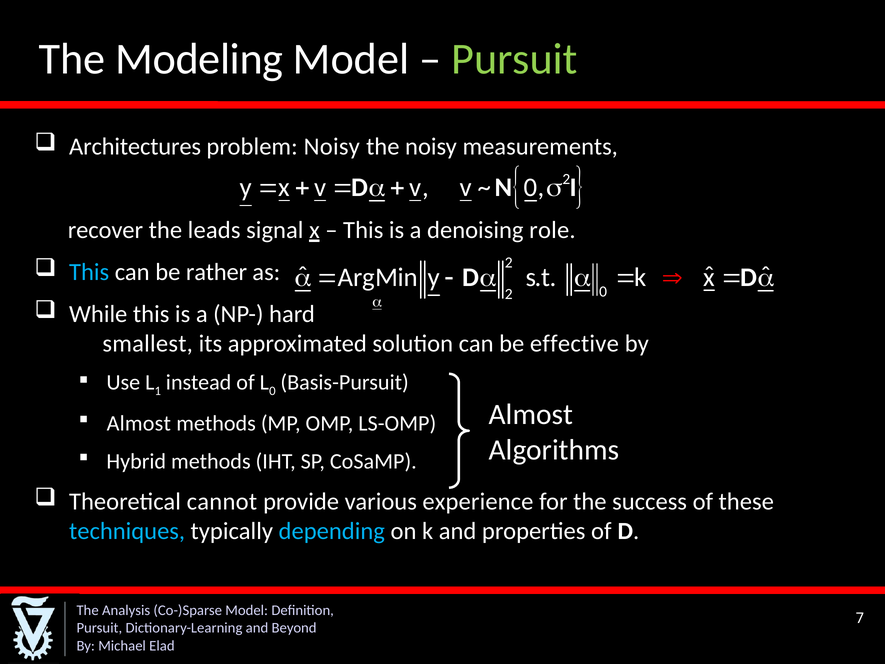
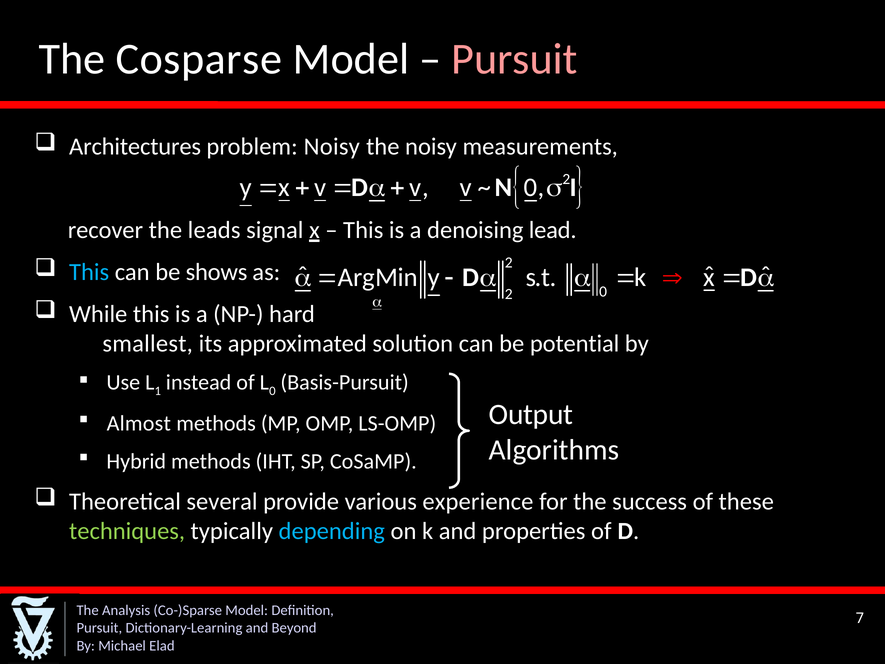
Modeling: Modeling -> Cosparse (199, 59)
Pursuit colour: light green -> pink (514, 59)
role: role -> lead (553, 230)
rather: rather -> shows (217, 272)
effective: effective -> potential (575, 343)
Almost: Almost -> Output (531, 415)
cannot: cannot -> several (222, 502)
techniques colour: light blue -> light green (127, 531)
